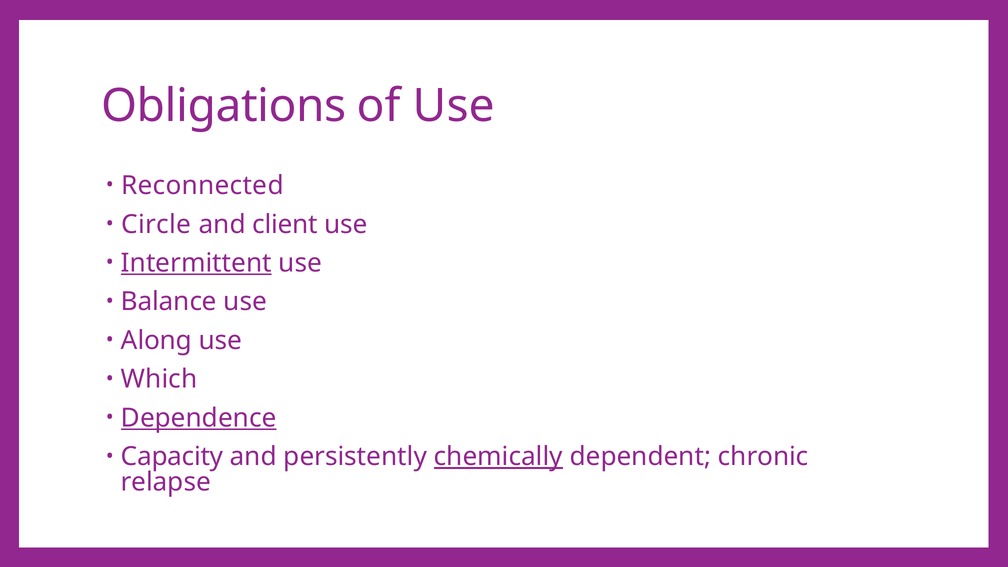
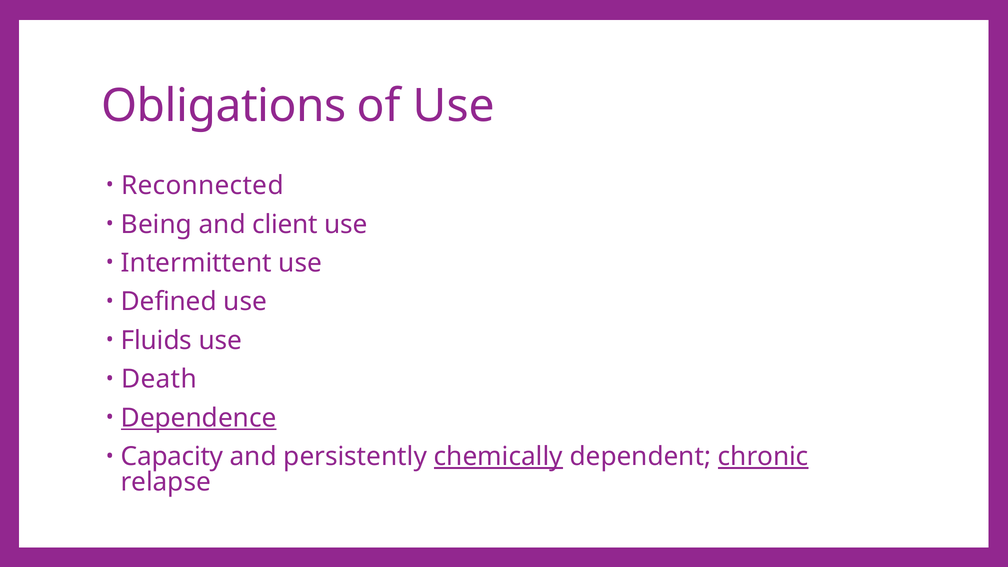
Circle: Circle -> Being (156, 224)
Intermittent underline: present -> none (196, 263)
Balance: Balance -> Defined (169, 302)
Along: Along -> Fluids (157, 341)
Which: Which -> Death (159, 379)
chronic underline: none -> present (763, 457)
